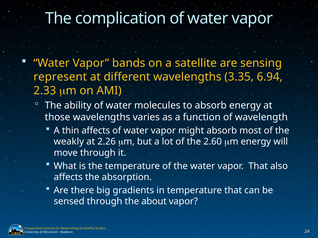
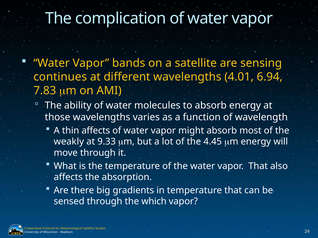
represent: represent -> continues (60, 77)
3.35: 3.35 -> 4.01 (239, 77)
2.33: 2.33 -> 7.83 (45, 91)
2.26: 2.26 -> 9.33 (107, 142)
2.60: 2.60 -> 4.45 (213, 142)
about: about -> which (154, 202)
